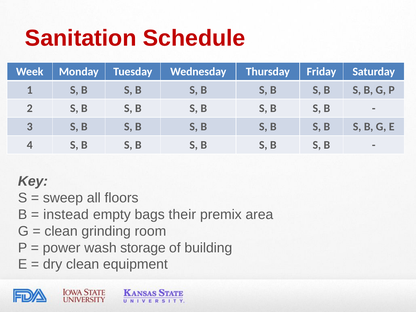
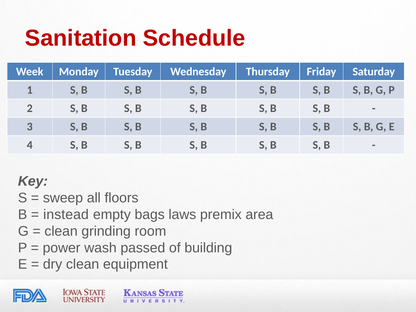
their: their -> laws (182, 214)
storage: storage -> passed (143, 248)
